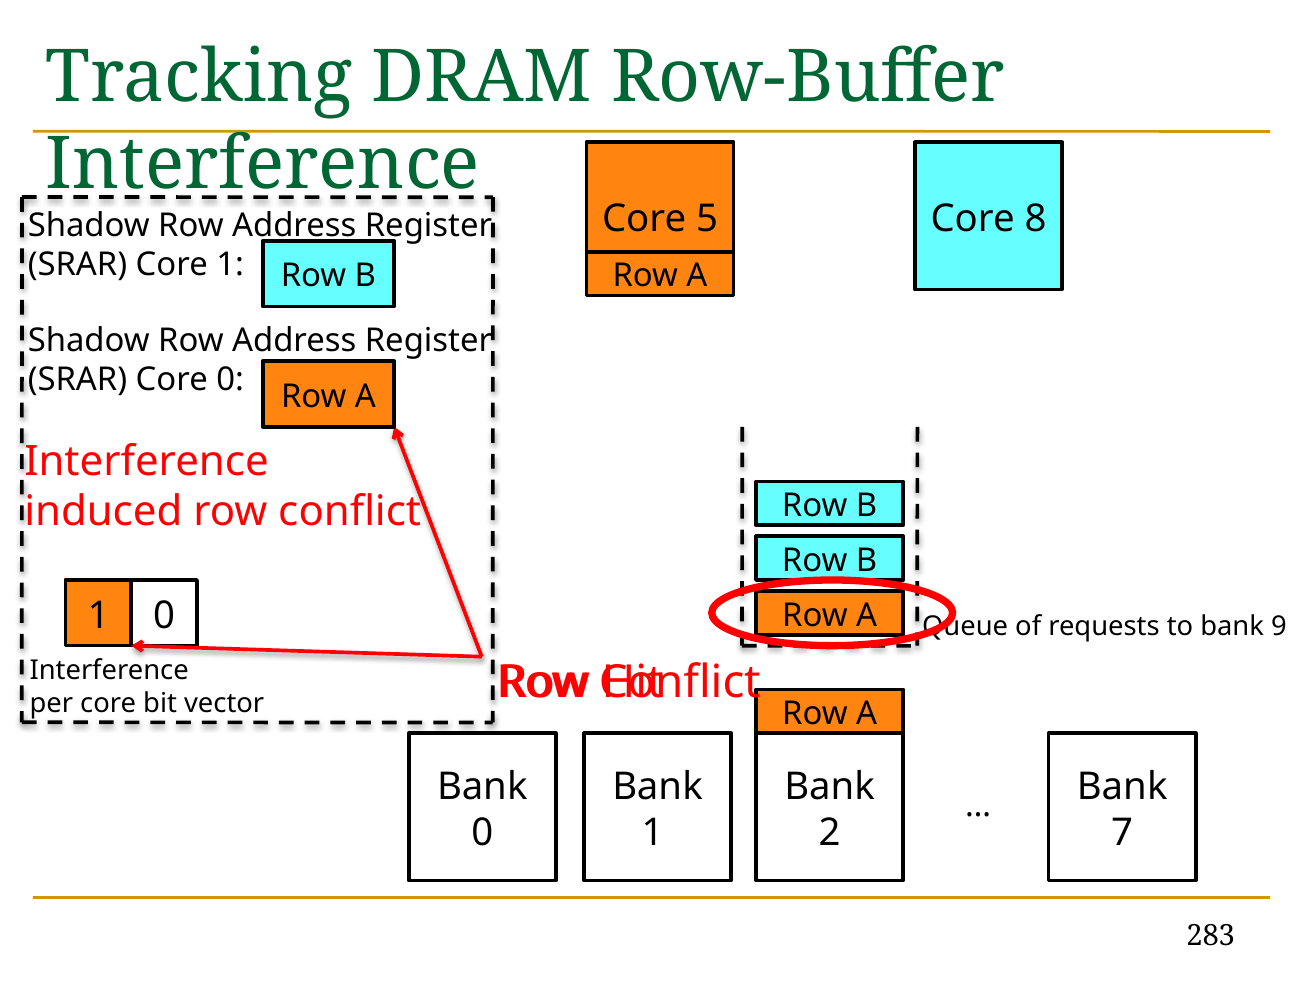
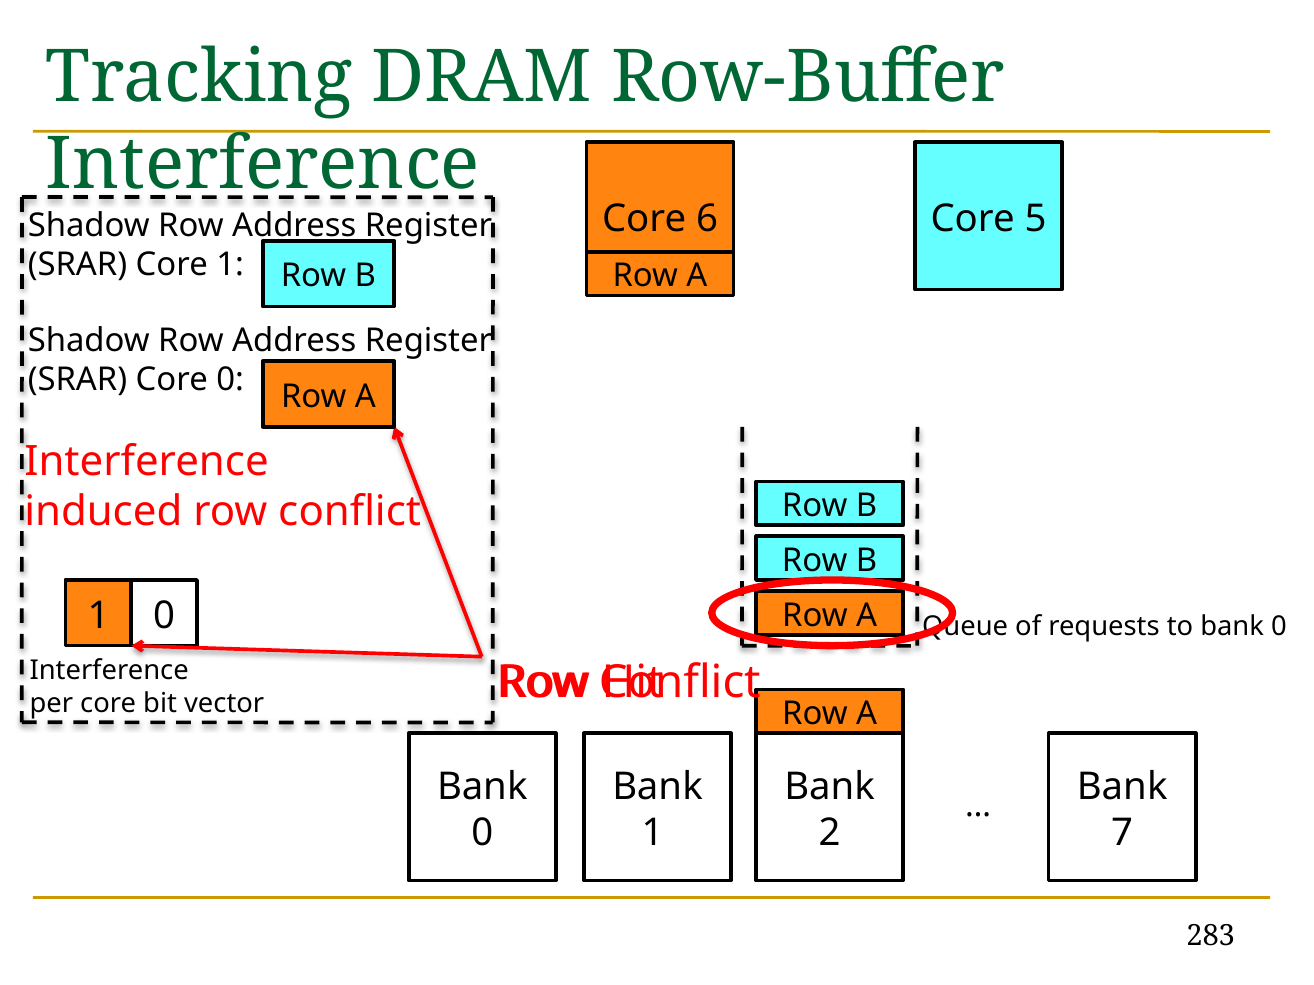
5: 5 -> 6 (707, 219)
8: 8 -> 5 (1036, 219)
to bank 9: 9 -> 0 (1279, 627)
